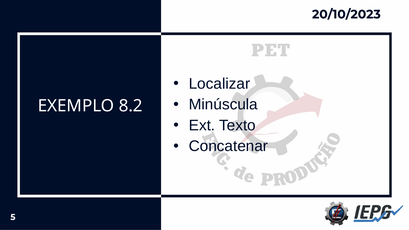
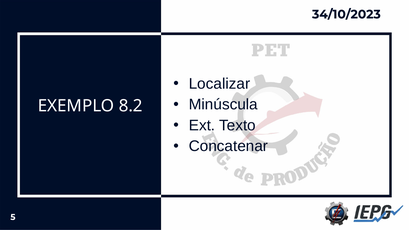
20/10/2023: 20/10/2023 -> 34/10/2023 (346, 14)
